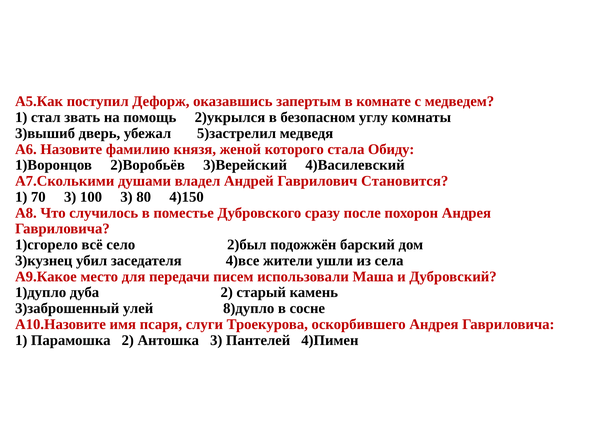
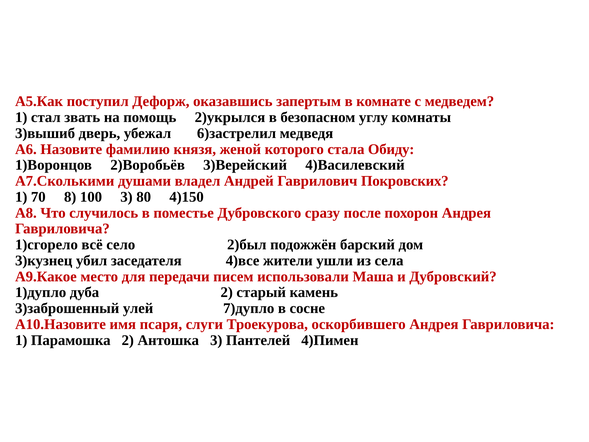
5)застрелил: 5)застрелил -> 6)застрелил (237, 133)
Становится: Становится -> Покровских (405, 181)
70 3: 3 -> 8 (70, 197)
8)дупло: 8)дупло -> 7)дупло (249, 308)
